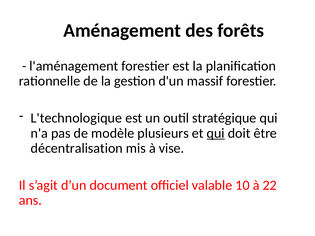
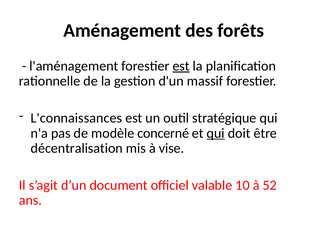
est underline: none -> present (181, 66)
L'technologique: L'technologique -> L'connaissances (76, 118)
plusieurs: plusieurs -> concerné (163, 133)
22: 22 -> 52 (270, 185)
